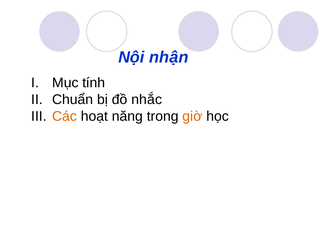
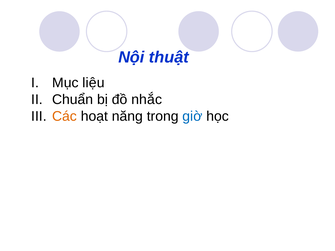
nhận: nhận -> thuật (169, 57)
tính: tính -> liệu (94, 83)
giờ colour: orange -> blue (192, 116)
